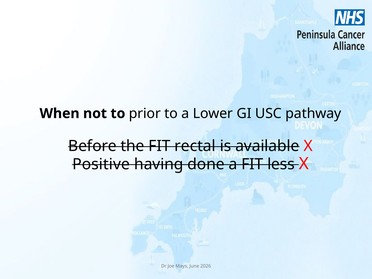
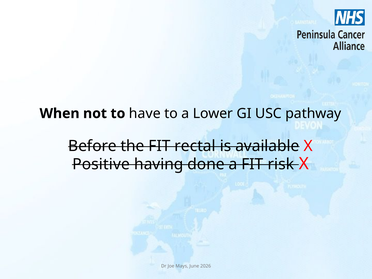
prior: prior -> have (145, 113)
less: less -> risk (281, 164)
